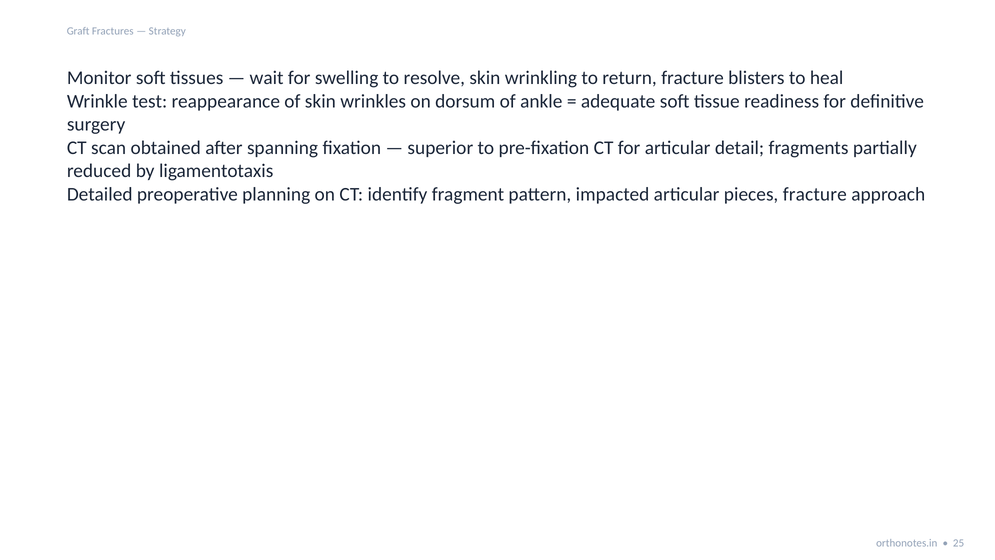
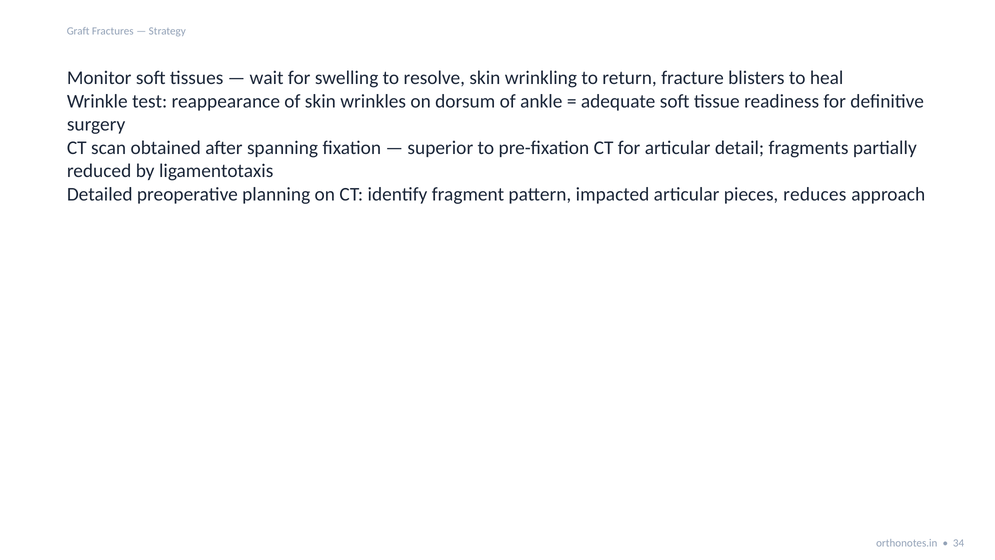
pieces fracture: fracture -> reduces (815, 194)
25: 25 -> 34 (959, 543)
